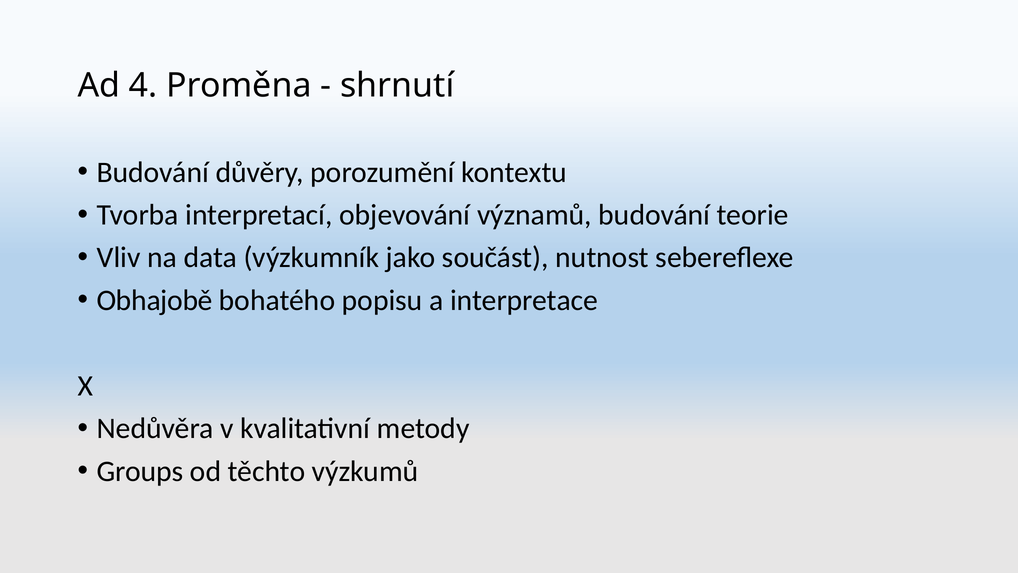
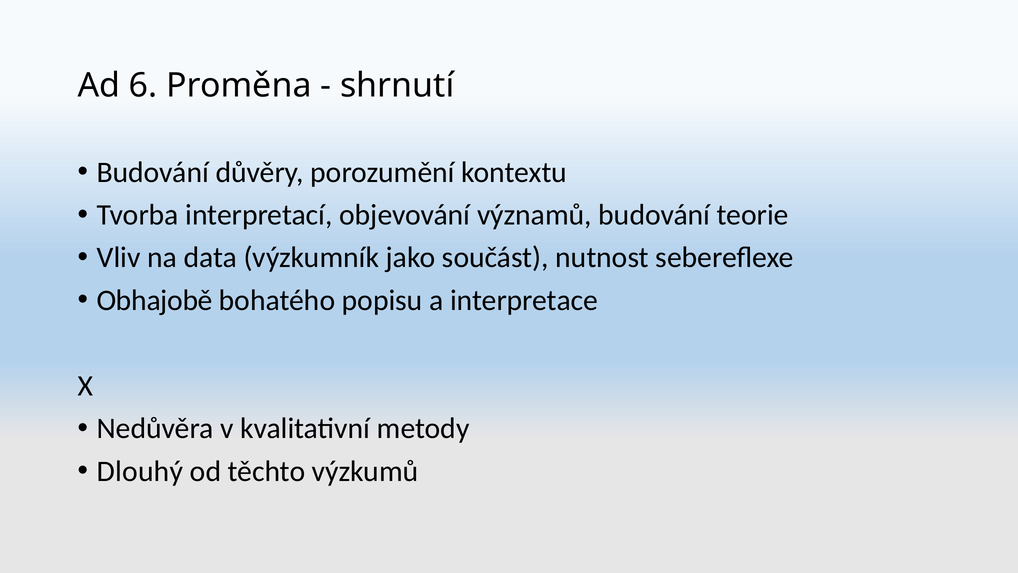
4: 4 -> 6 (143, 86)
Groups: Groups -> Dlouhý (140, 471)
